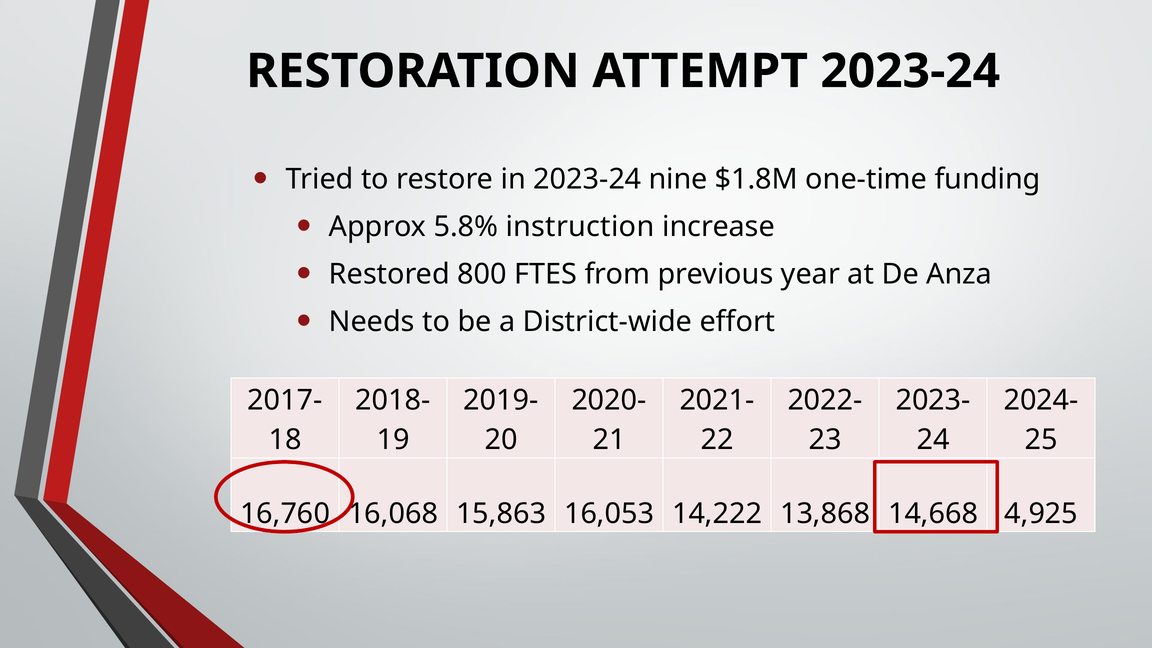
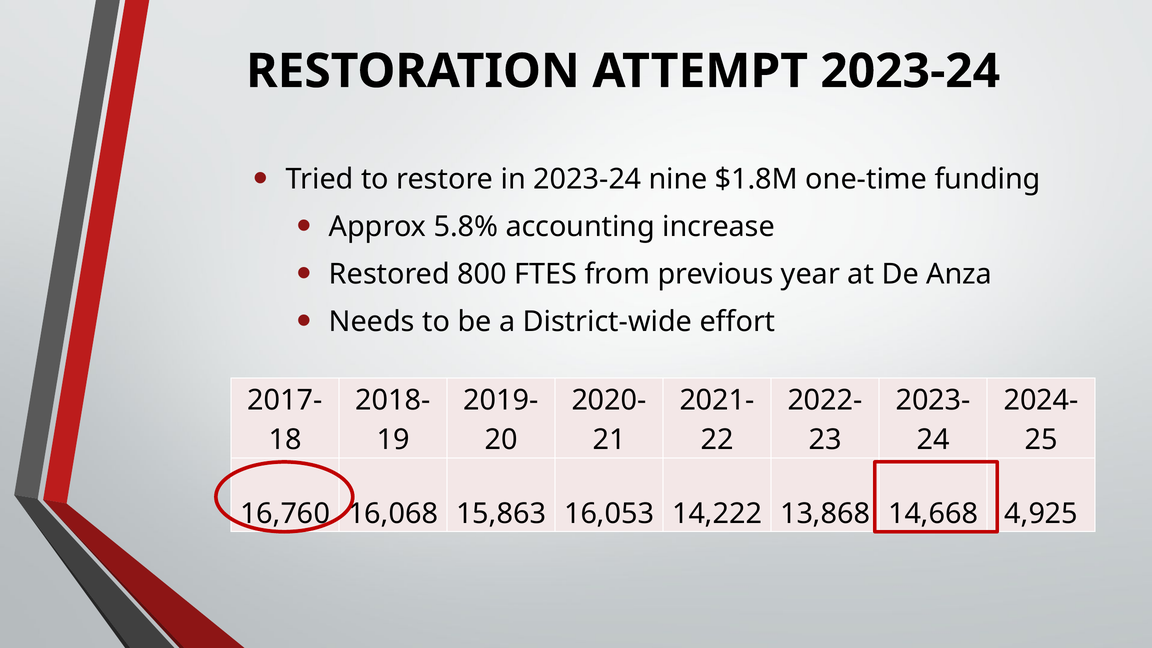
instruction: instruction -> accounting (580, 227)
